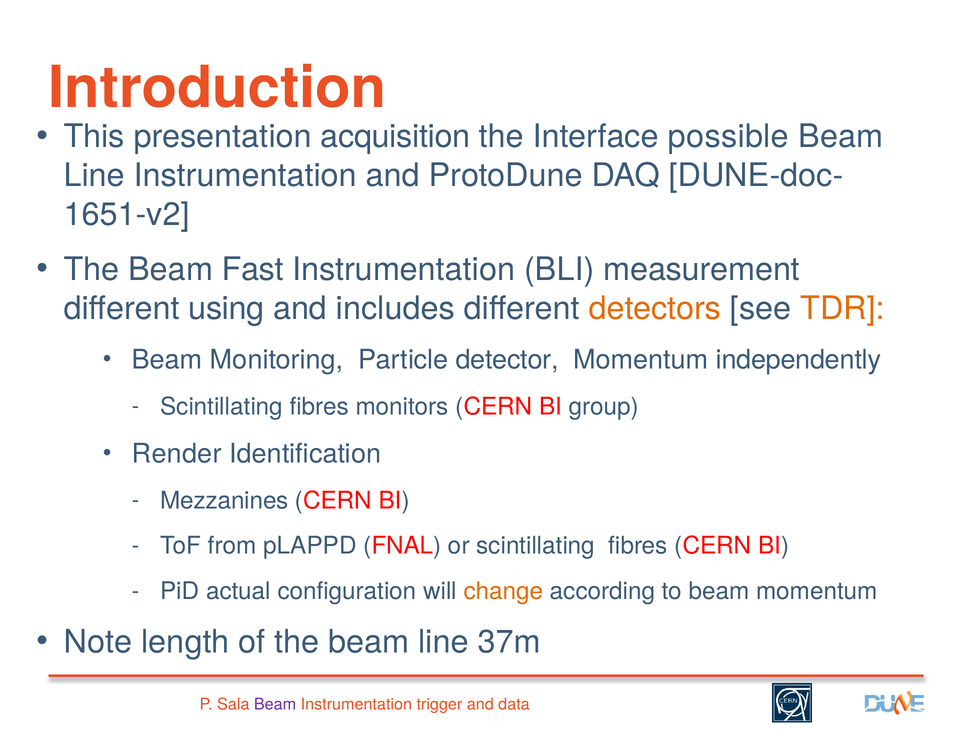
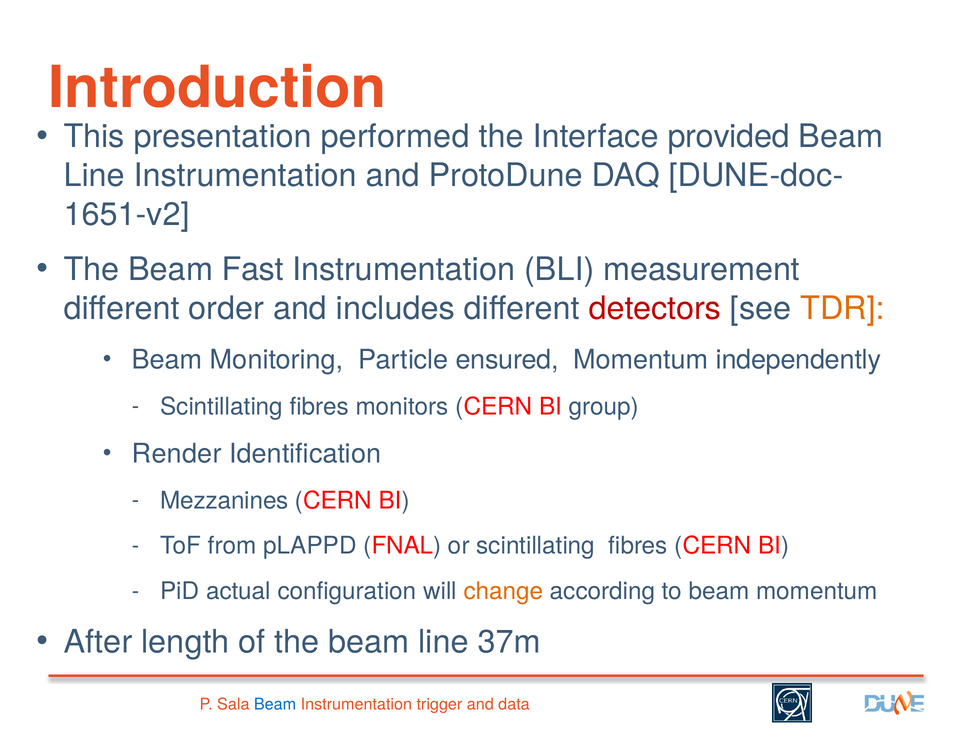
acquisition: acquisition -> performed (395, 137)
possible: possible -> provided (729, 137)
using: using -> order (226, 308)
detectors colour: orange -> red (655, 308)
detector: detector -> ensured (507, 360)
Note: Note -> After (98, 642)
Beam colour: purple -> blue (275, 704)
